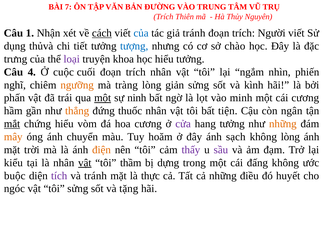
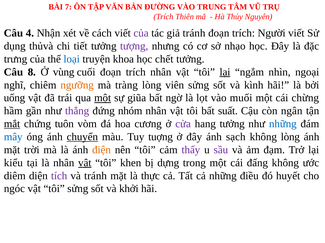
1: 1 -> 4 (30, 33)
cách underline: present -> none (102, 33)
của colour: blue -> purple (141, 33)
tượng colour: blue -> purple (134, 46)
chào: chào -> nhạo (235, 46)
loại colour: purple -> blue (72, 59)
học hiểu: hiểu -> chết (164, 59)
4: 4 -> 8 (32, 72)
cuộc: cuộc -> vùng (64, 72)
lại underline: none -> present (225, 72)
phiến: phiến -> ngoại (307, 72)
giản: giản -> viên (175, 85)
phấn: phấn -> uống (14, 98)
ninh: ninh -> giũa (137, 98)
minh: minh -> muối (241, 98)
cái cương: cương -> chừng (305, 98)
thẳng colour: orange -> purple (77, 111)
thuốc: thuốc -> nhóm (130, 111)
tiện: tiện -> suất (228, 111)
chứng hiểu: hiểu -> tuôn (64, 124)
những colour: orange -> blue (283, 124)
mây colour: orange -> blue (13, 137)
chuyển underline: none -> present (82, 137)
hoăm: hoăm -> tuợng (161, 137)
thầm: thầm -> khen (131, 163)
buộc: buộc -> diêm (15, 176)
tặng: tặng -> khởi (129, 189)
